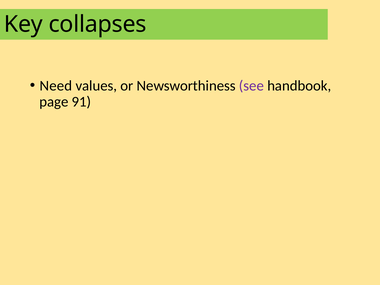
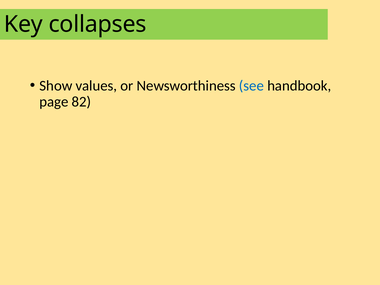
Need: Need -> Show (56, 86)
see colour: purple -> blue (251, 86)
91: 91 -> 82 (81, 102)
